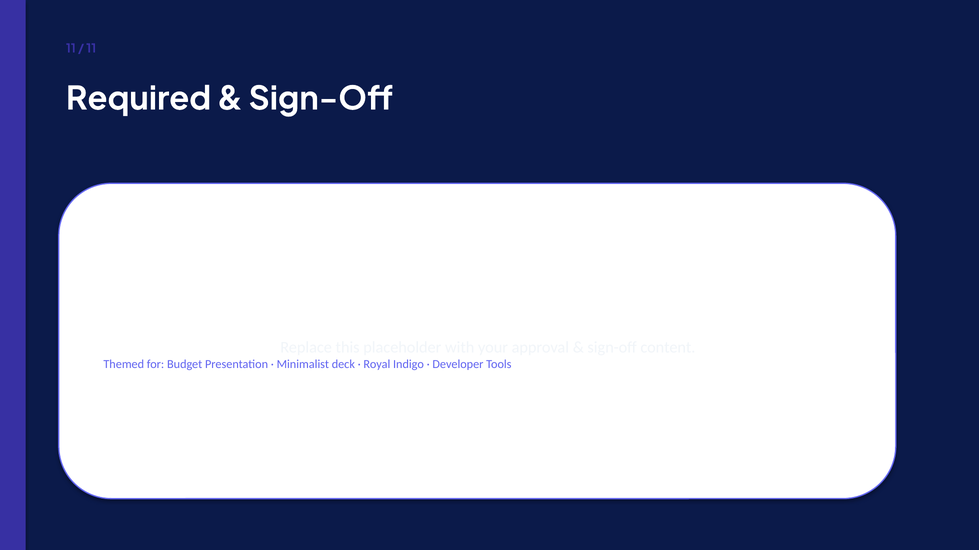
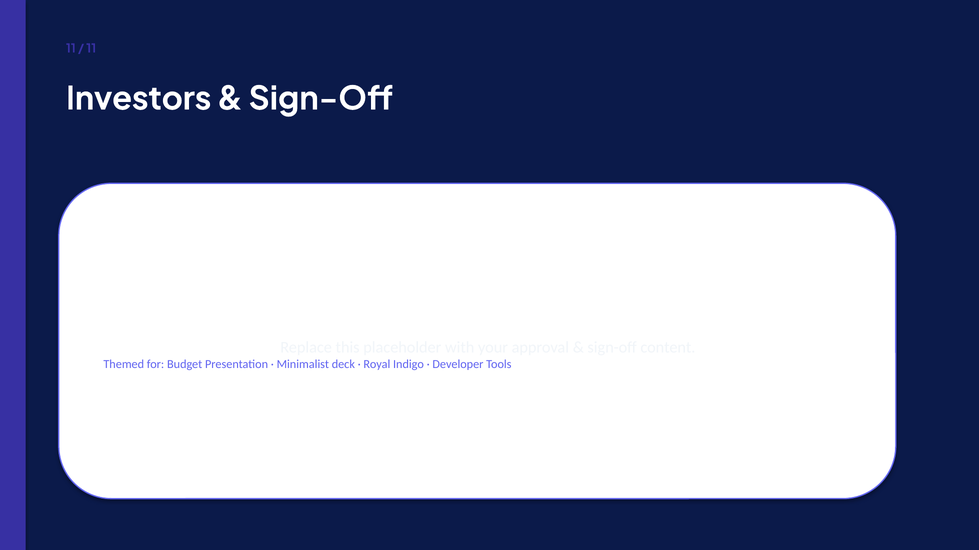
Required: Required -> Investors (139, 99)
